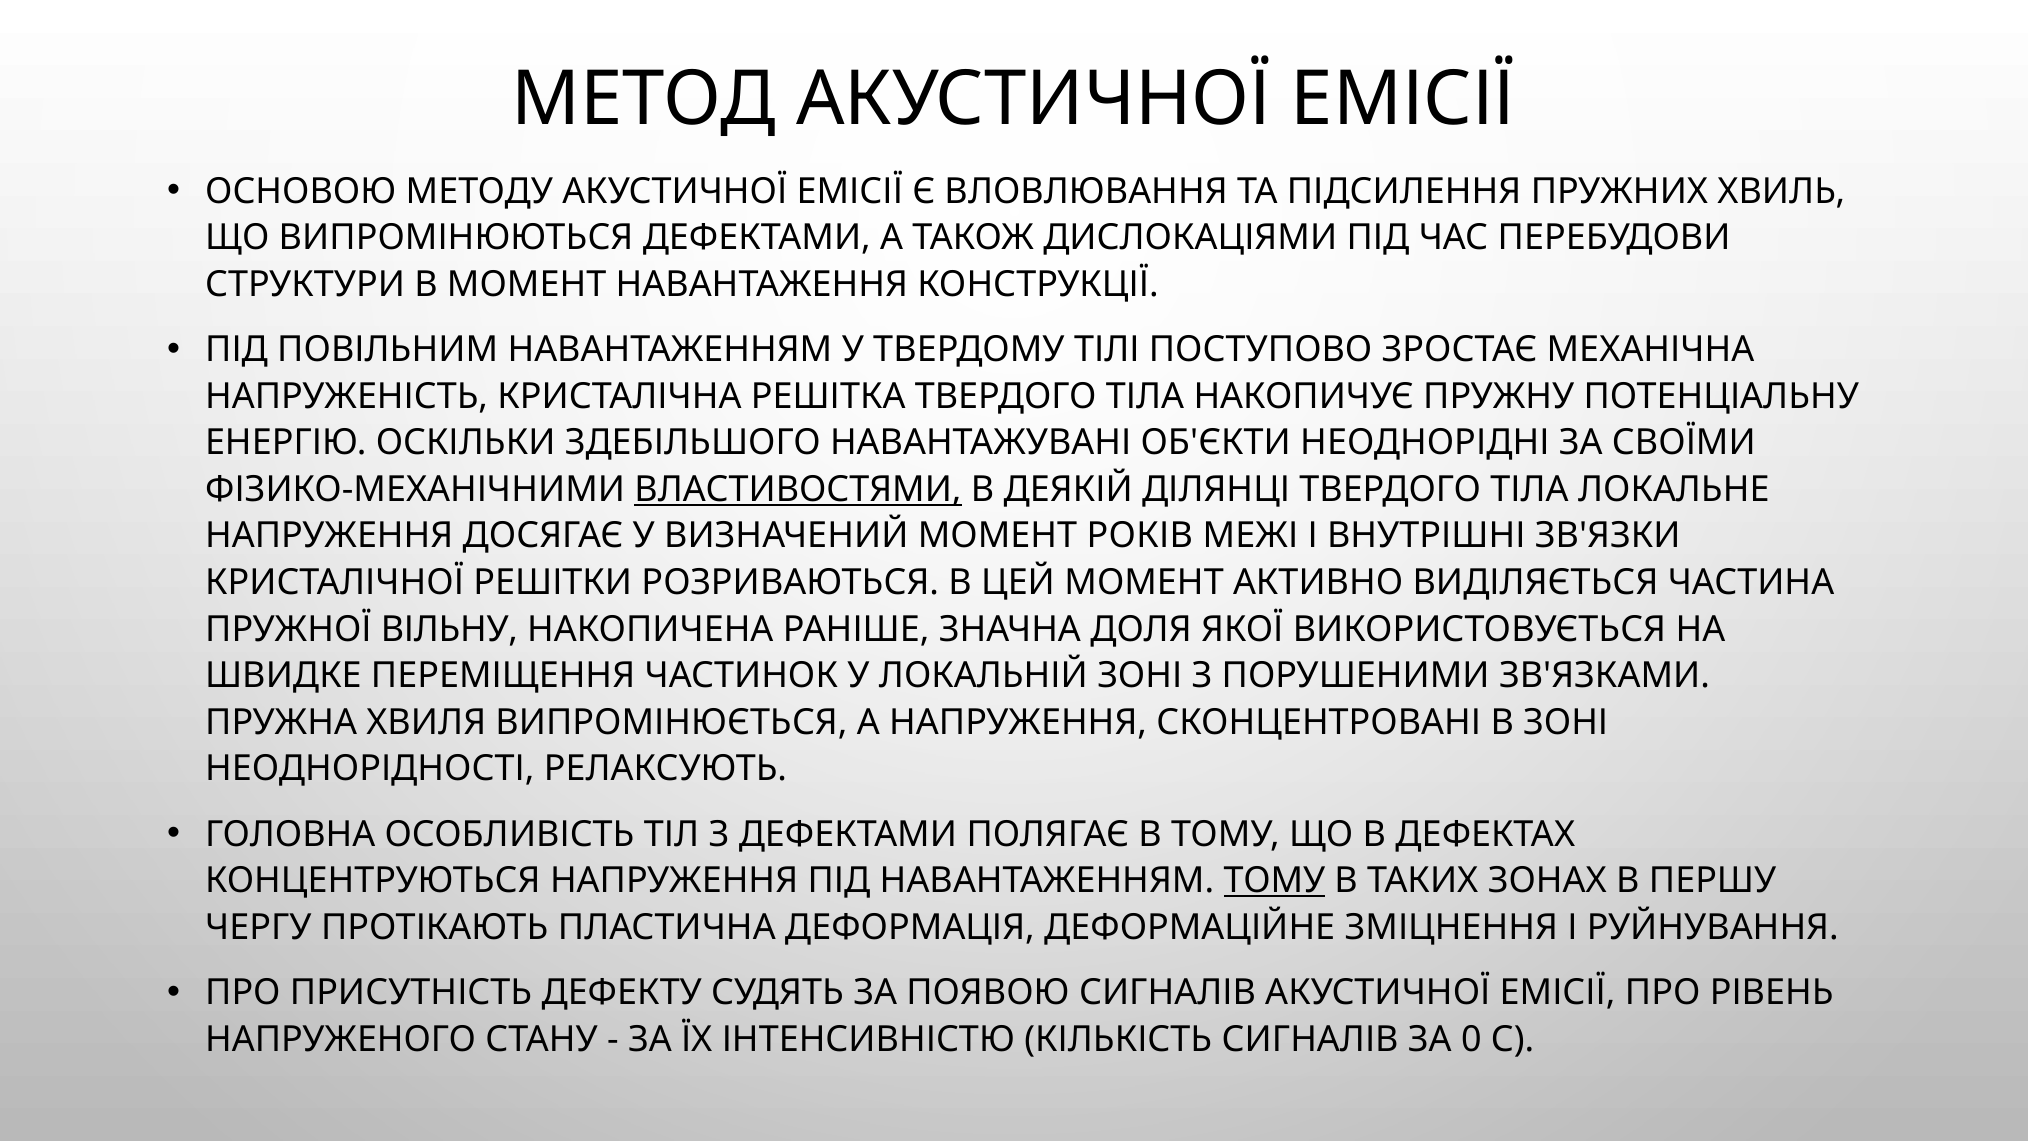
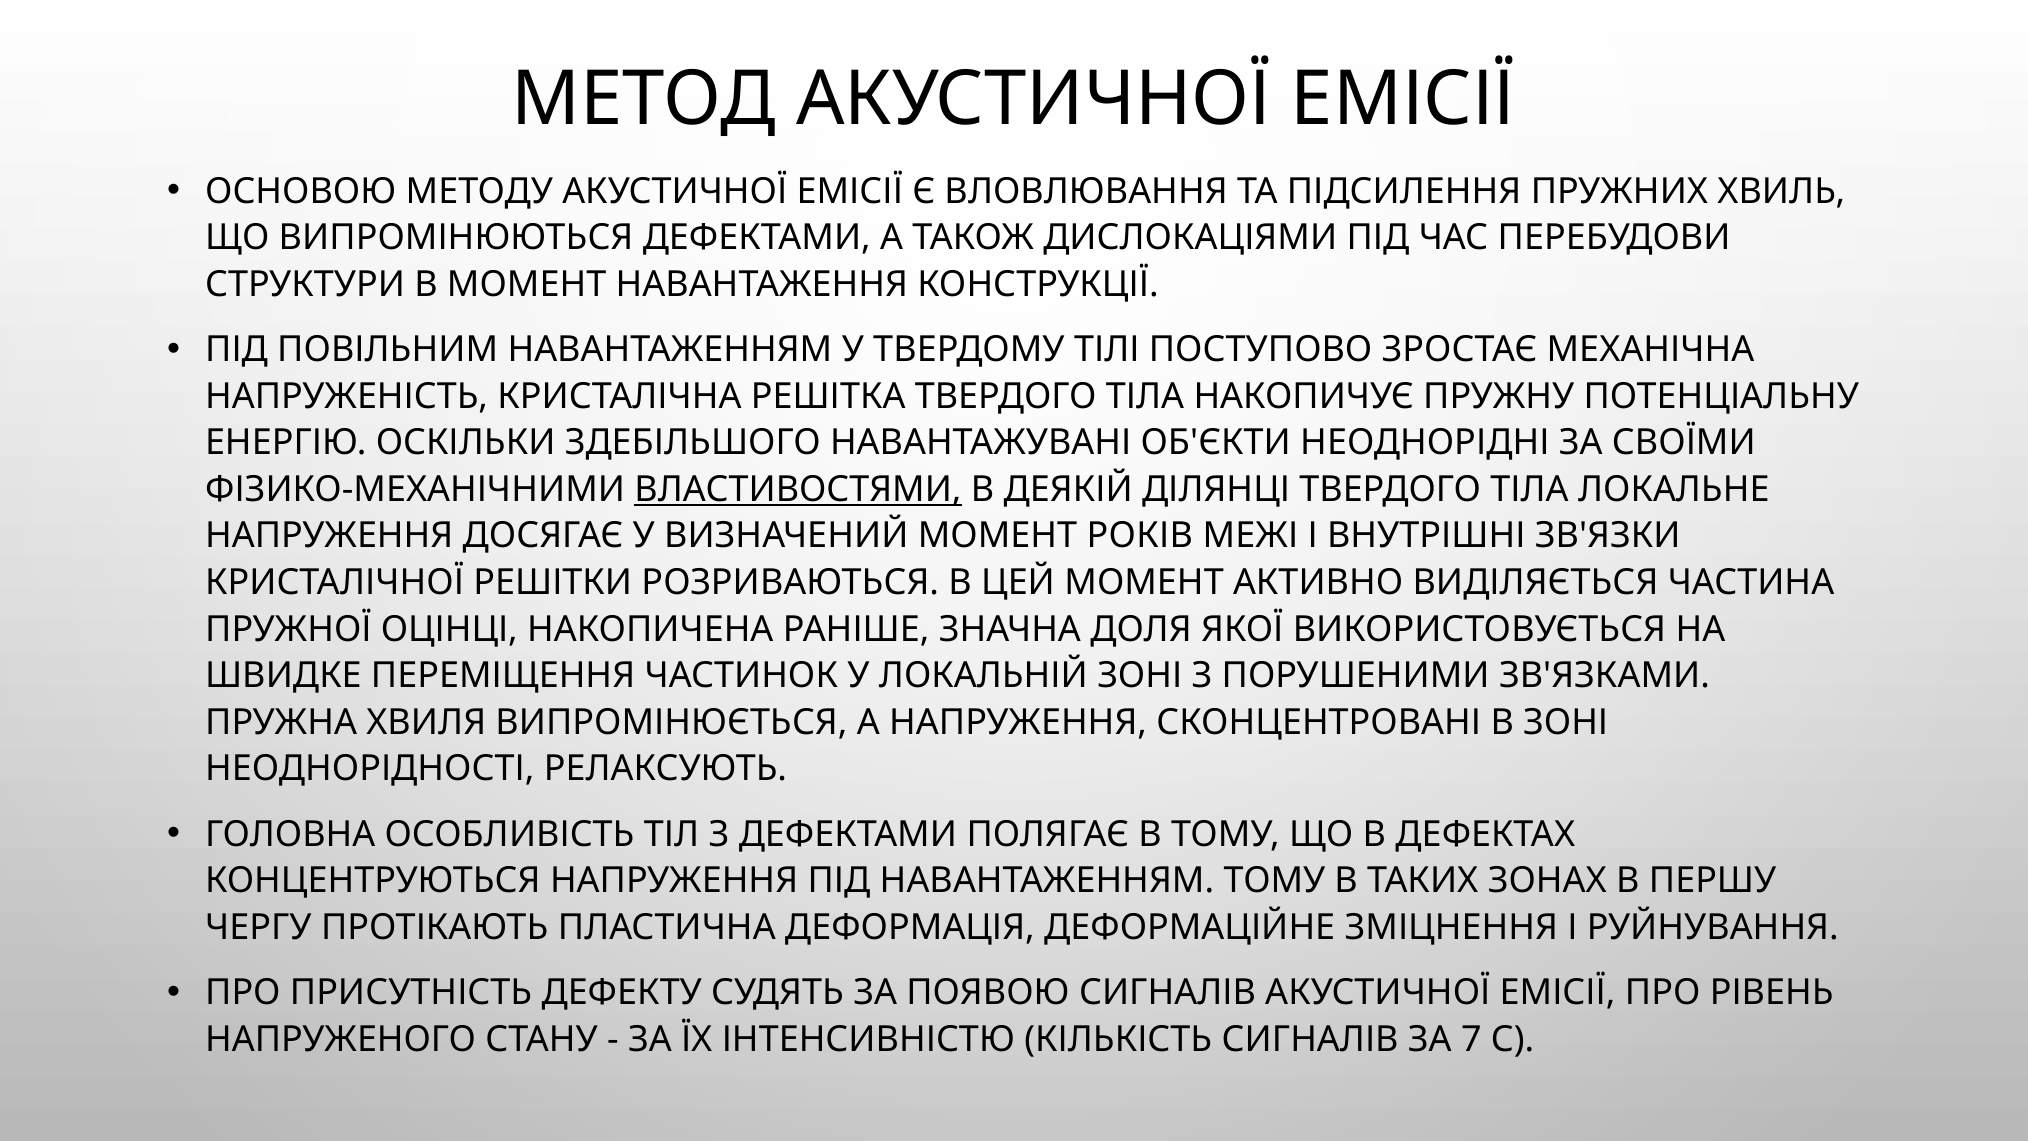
ВІЛЬНУ: ВІЛЬНУ -> ОЦІНЦІ (449, 629)
ТОМУ underline: present -> none (1274, 881)
0: 0 -> 7 (1471, 1039)
